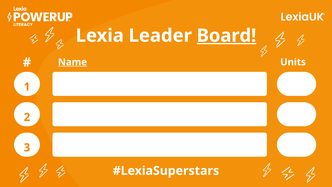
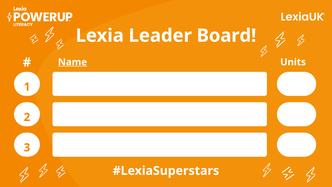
Board underline: present -> none (226, 36)
